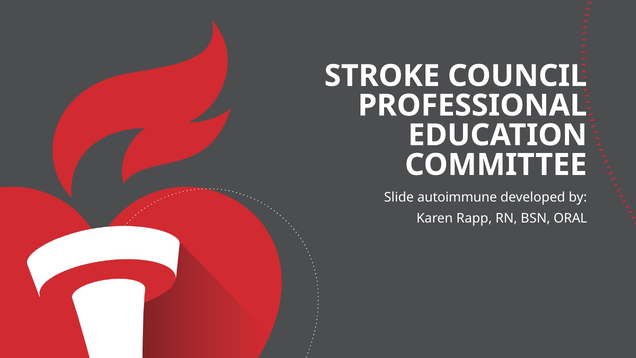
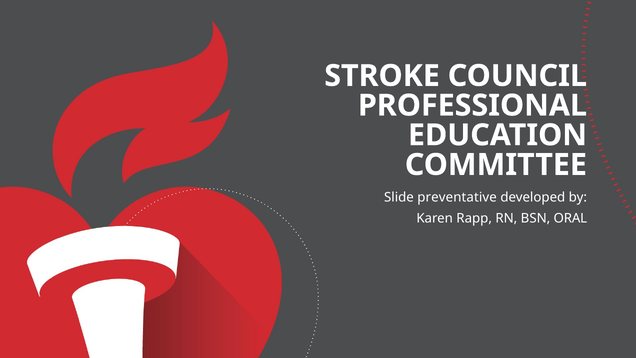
autoimmune: autoimmune -> preventative (457, 197)
